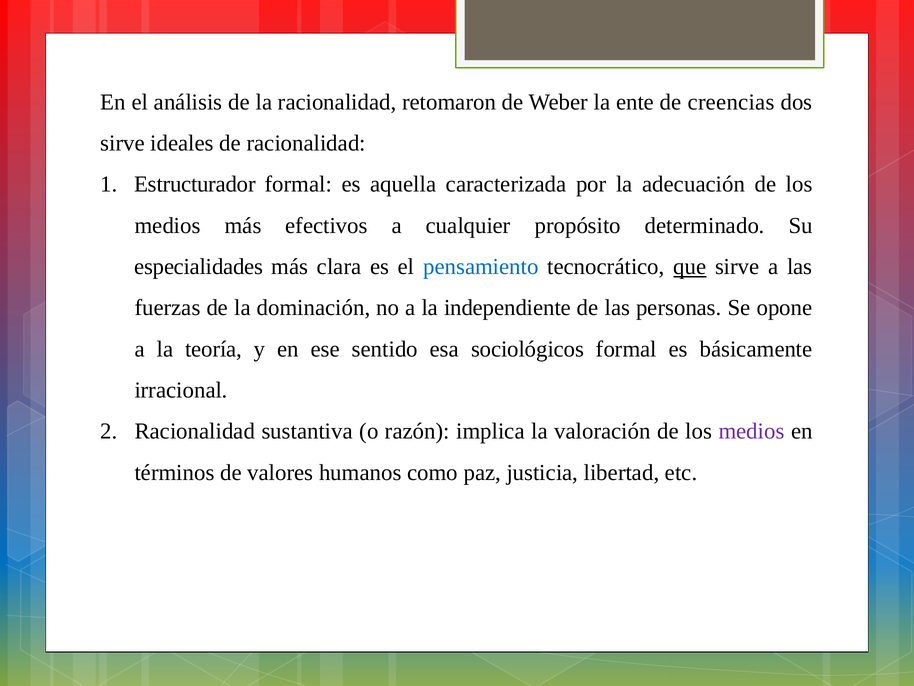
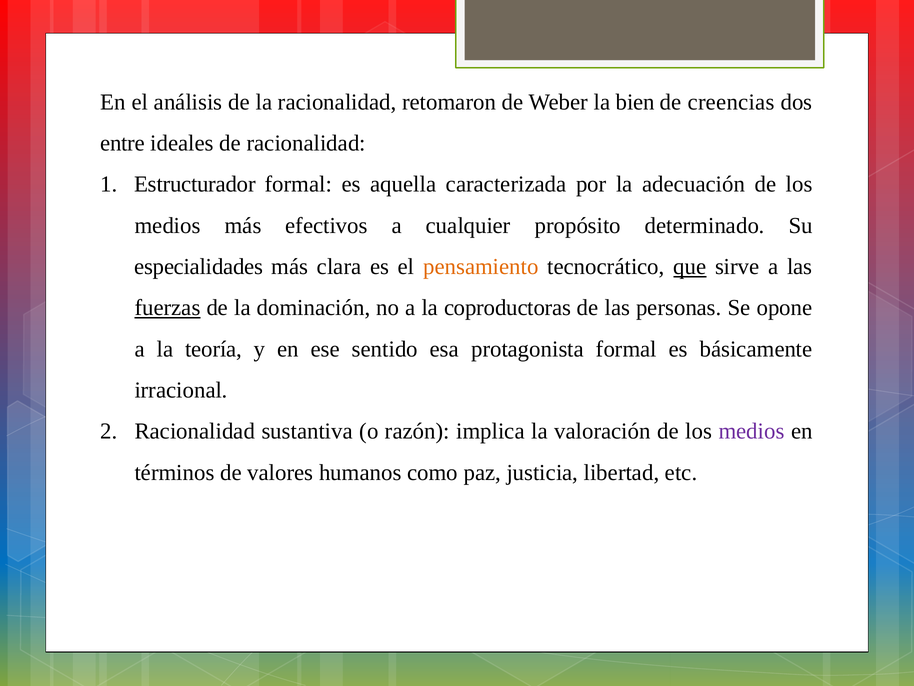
ente: ente -> bien (635, 102)
sirve: sirve -> entre (123, 143)
pensamiento colour: blue -> orange (481, 267)
fuerzas underline: none -> present (168, 308)
independiente: independiente -> coproductoras (508, 308)
sociológicos: sociológicos -> protagonista (527, 349)
